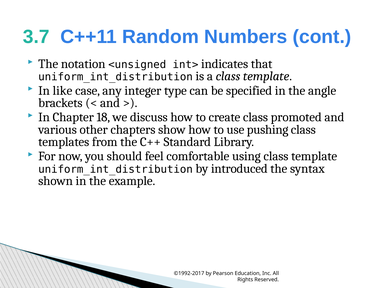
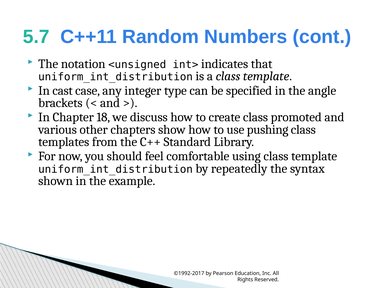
3.7: 3.7 -> 5.7 (36, 37)
like: like -> cast (63, 91)
introduced: introduced -> repeatedly (239, 169)
